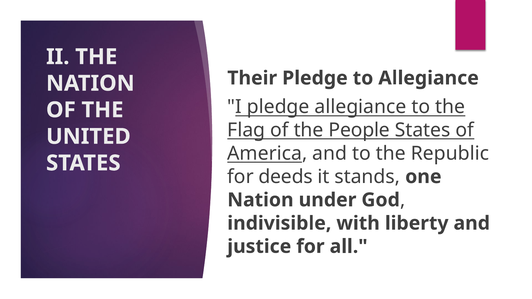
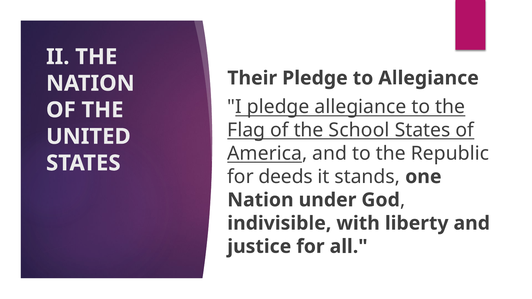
People: People -> School (359, 130)
